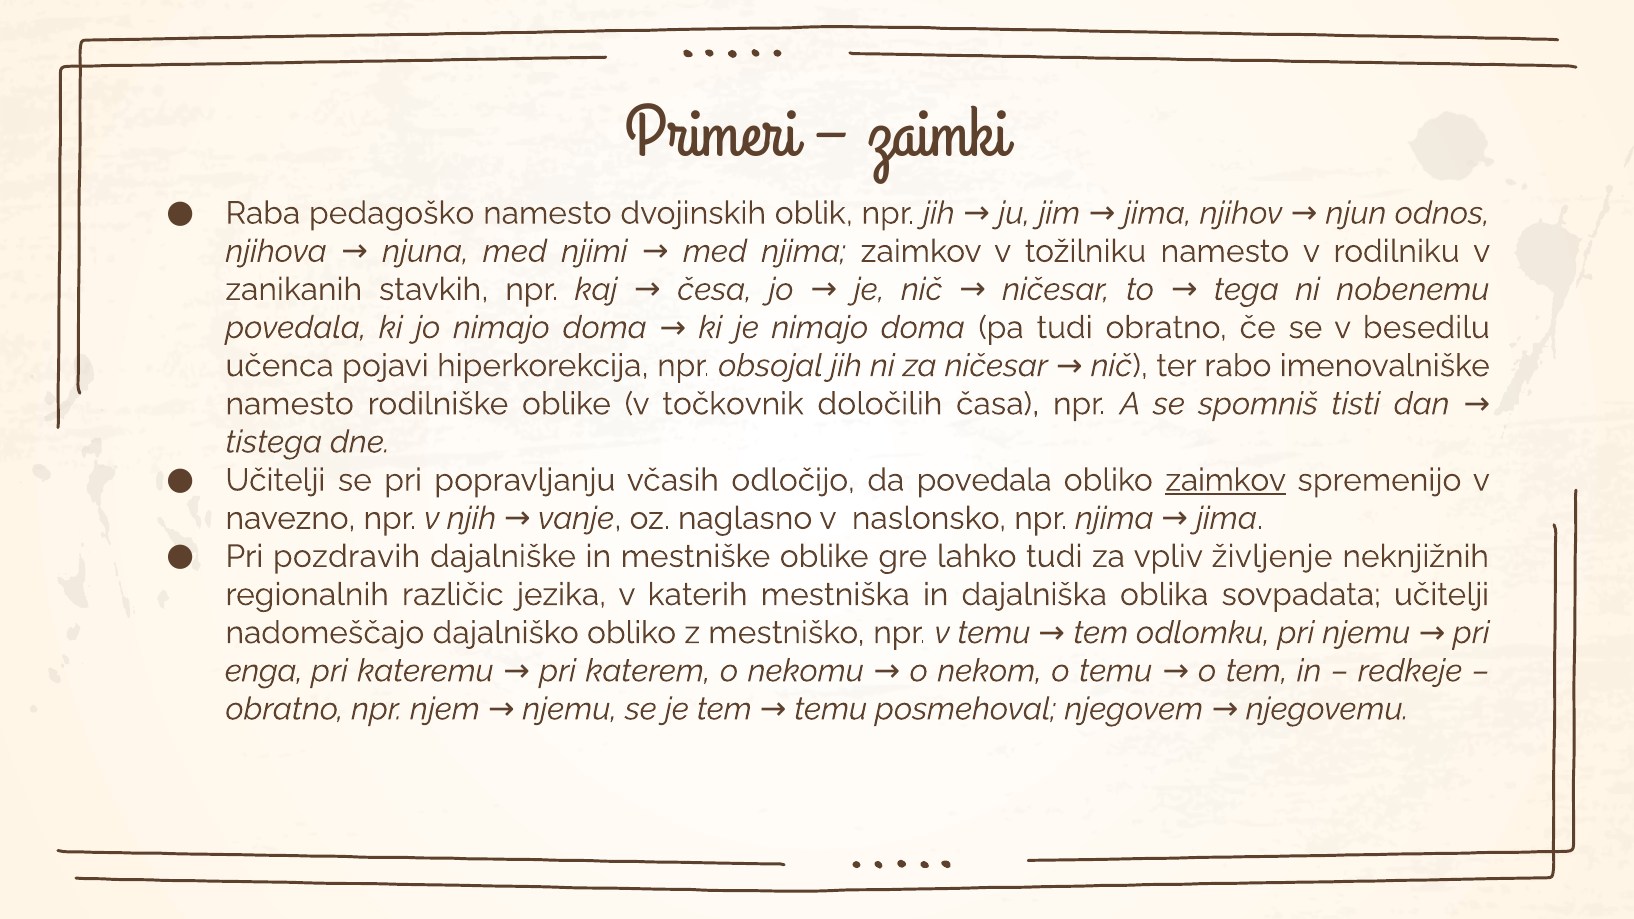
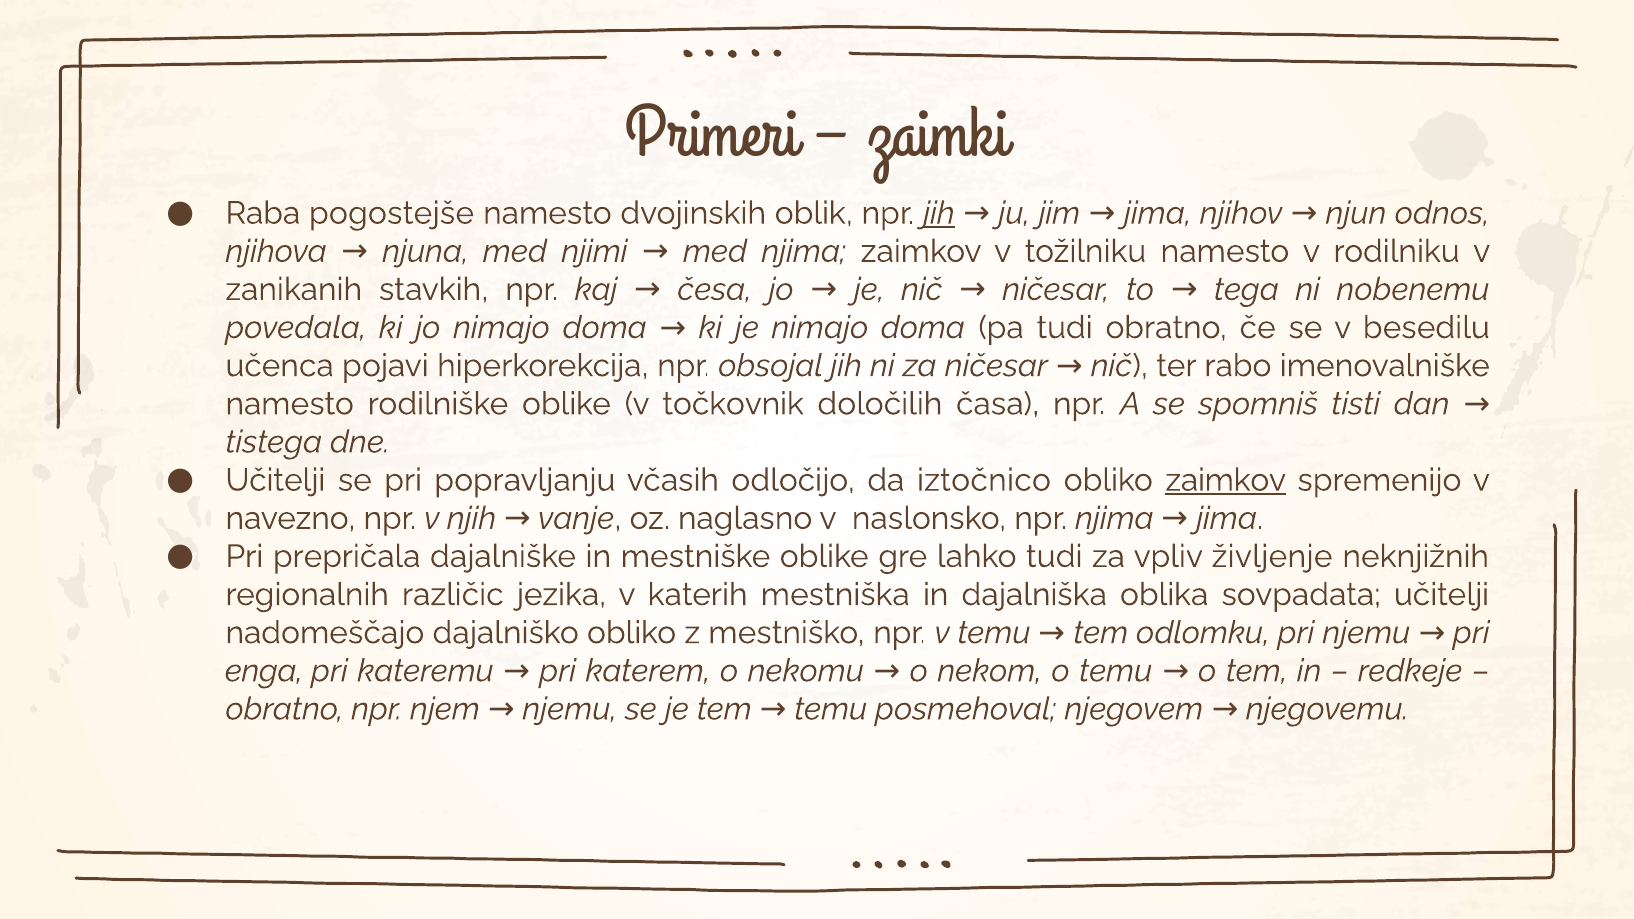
pedagoško: pedagoško -> pogostejše (392, 213)
jih underline: none -> present (939, 213)
da povedala: povedala -> iztočnico (984, 480)
pozdravih: pozdravih -> prepričala (347, 557)
